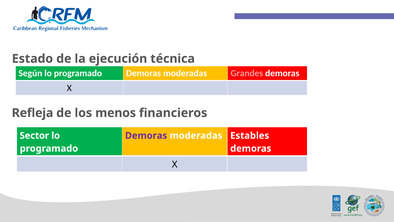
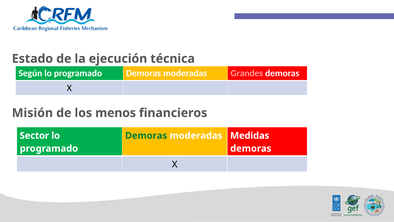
Refleja: Refleja -> Misión (32, 113)
Demoras colour: purple -> green (146, 135)
Estables: Estables -> Medidas (250, 135)
